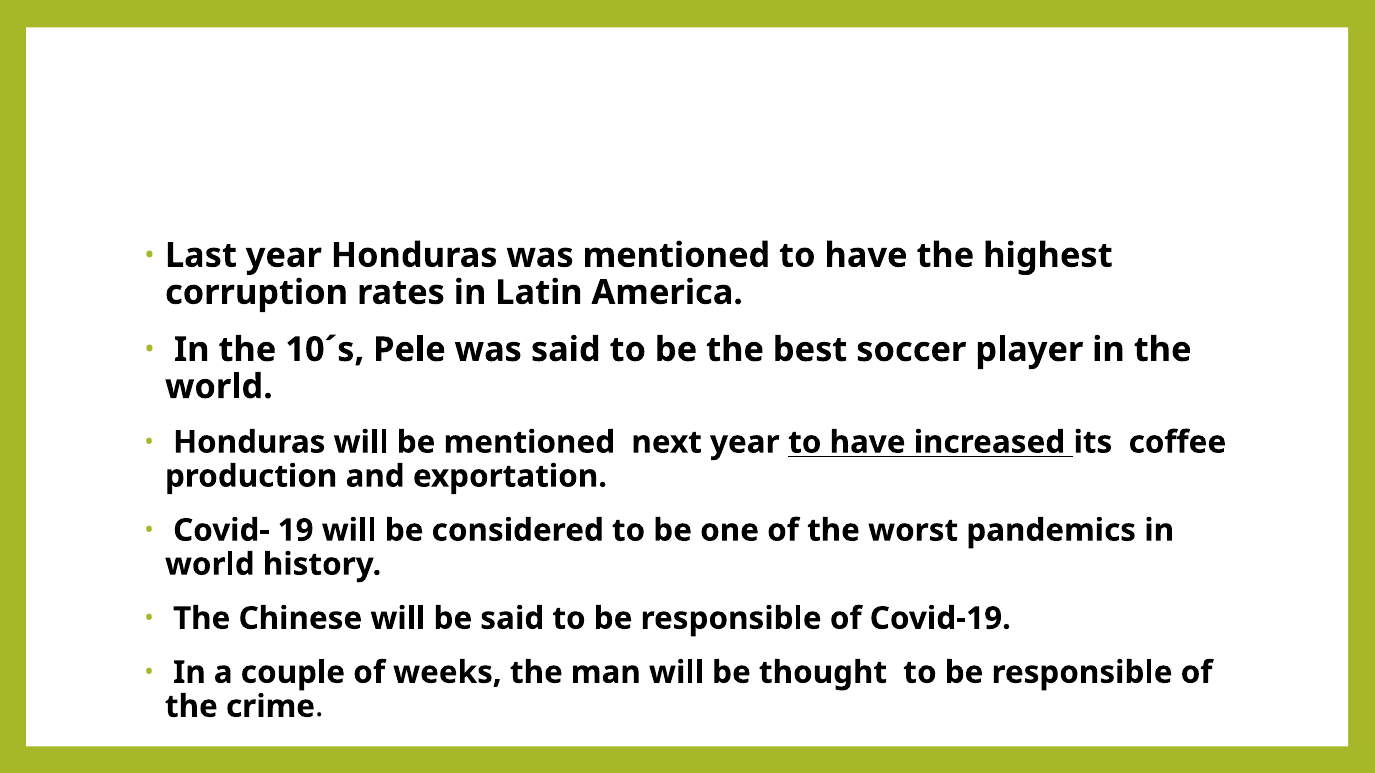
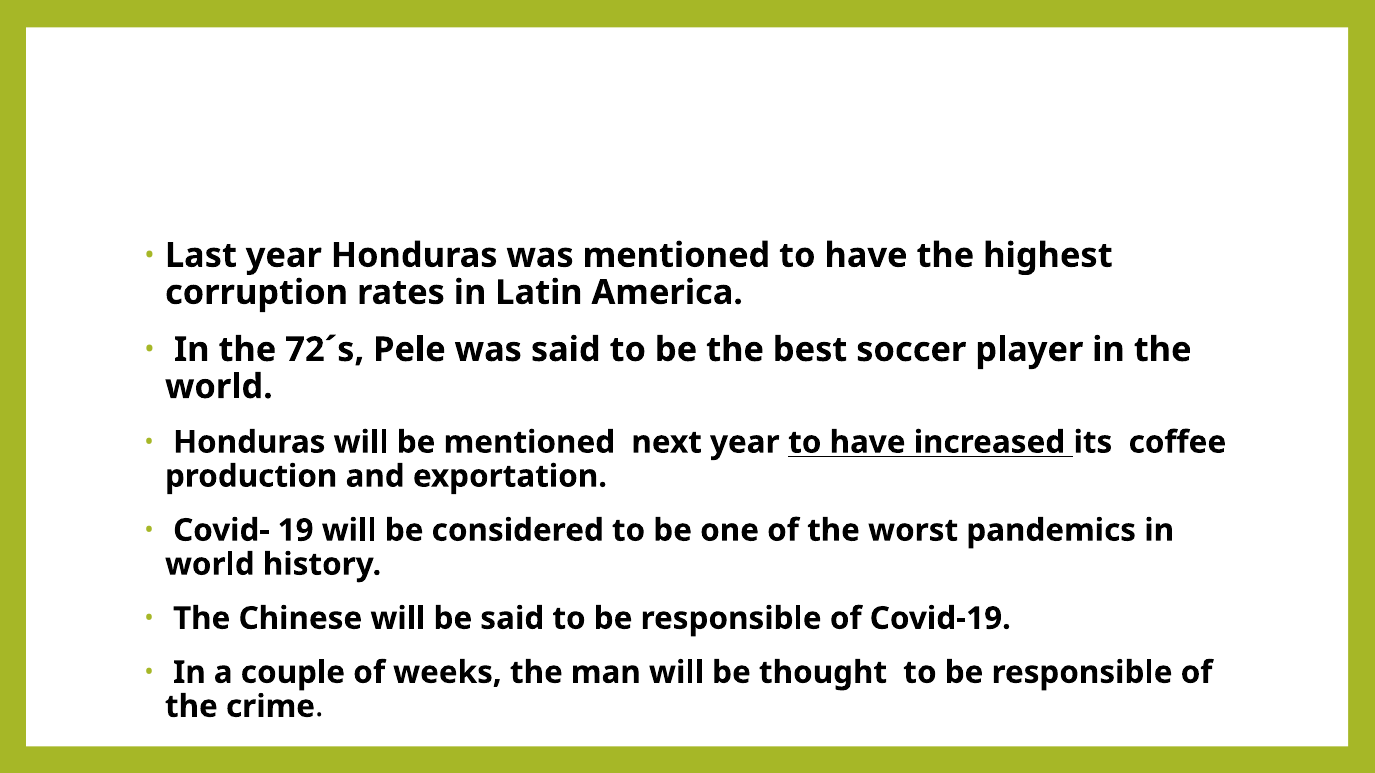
10´s: 10´s -> 72´s (325, 350)
